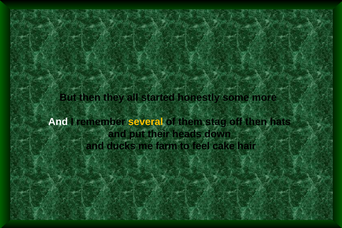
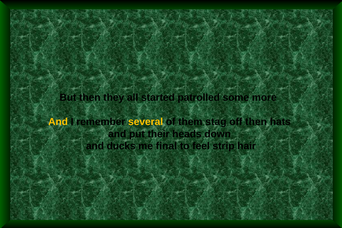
honestly: honestly -> patrolled (199, 98)
And colour: white -> yellow (58, 122)
farm: farm -> final (166, 146)
cake: cake -> strip (224, 146)
